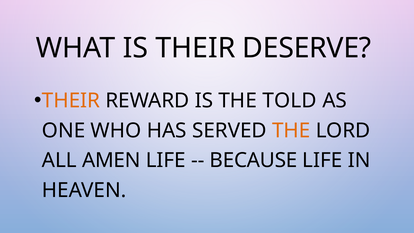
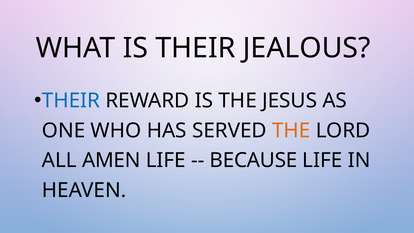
DESERVE: DESERVE -> JEALOUS (307, 48)
THEIR colour: orange -> blue (71, 101)
TOLD: TOLD -> JESUS (290, 101)
